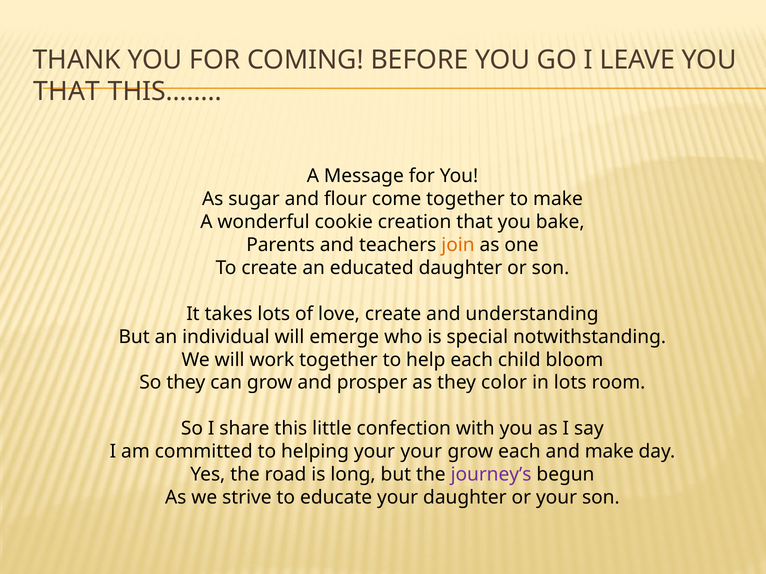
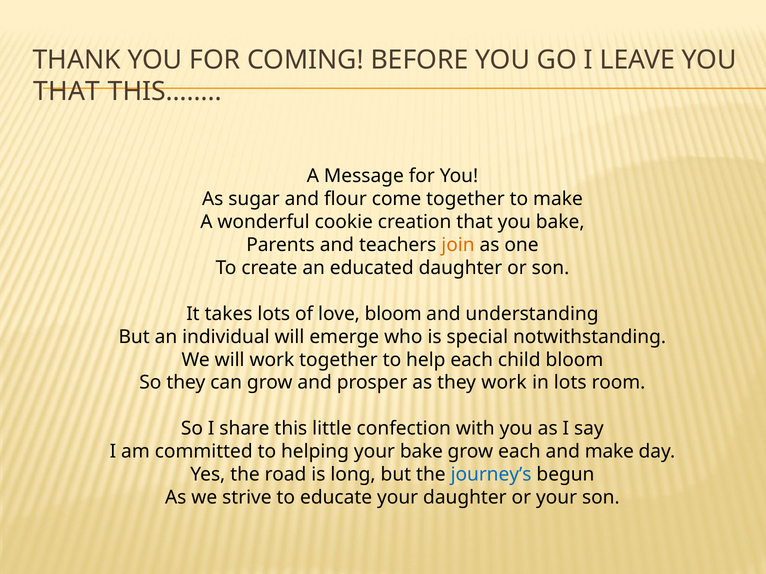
love create: create -> bloom (393, 314)
they color: color -> work (504, 383)
your your: your -> bake (421, 452)
journey’s colour: purple -> blue (491, 475)
